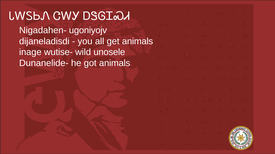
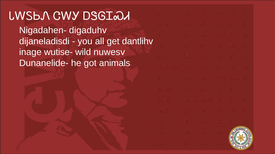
ugoniyojv: ugoniyojv -> digaduhv (88, 30)
get animals: animals -> dantlihv (138, 41)
unosele: unosele -> nuwesv (109, 52)
